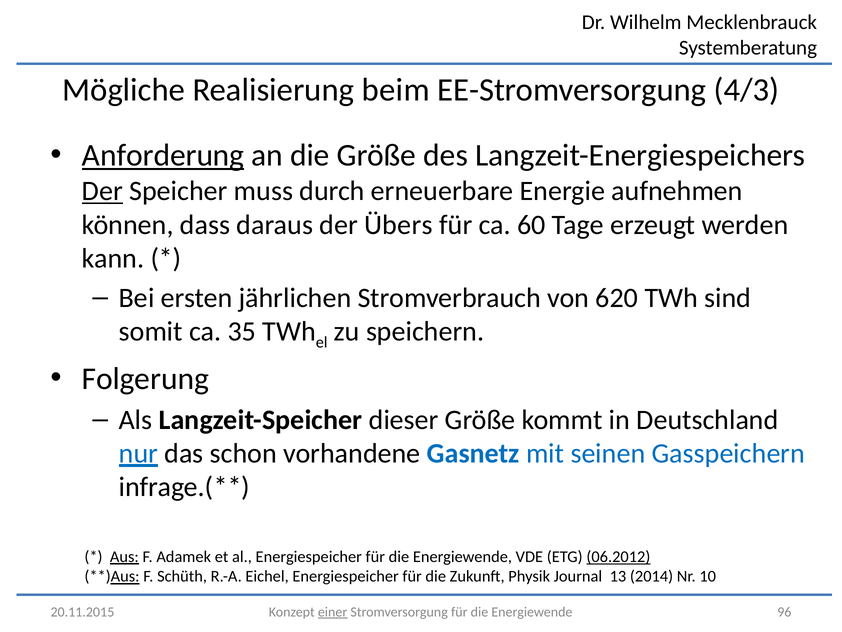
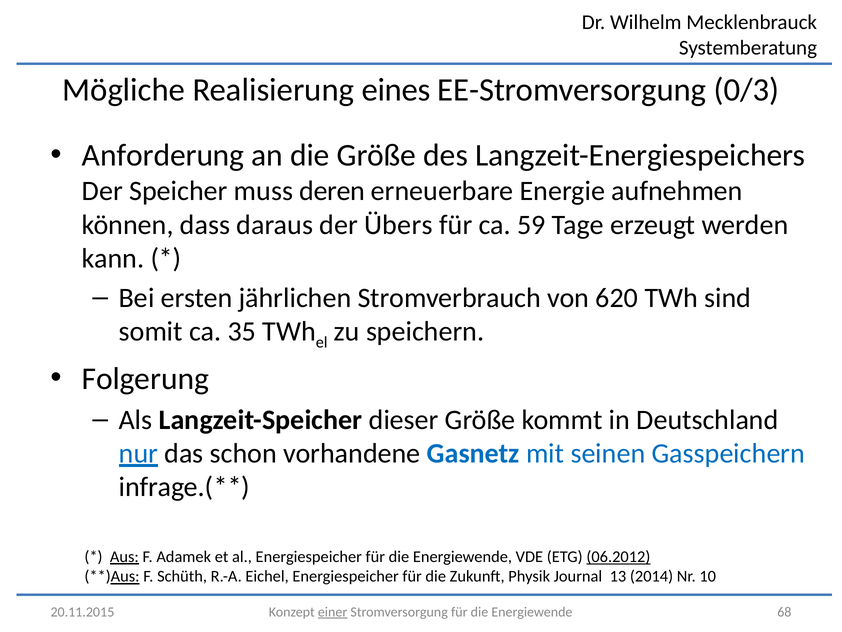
beim: beim -> eines (396, 90)
4/3: 4/3 -> 0/3 (747, 90)
Anforderung underline: present -> none (163, 155)
Der underline: present -> none (102, 191)
durch: durch -> deren (332, 191)
60: 60 -> 59 (531, 225)
96: 96 -> 68 (784, 611)
